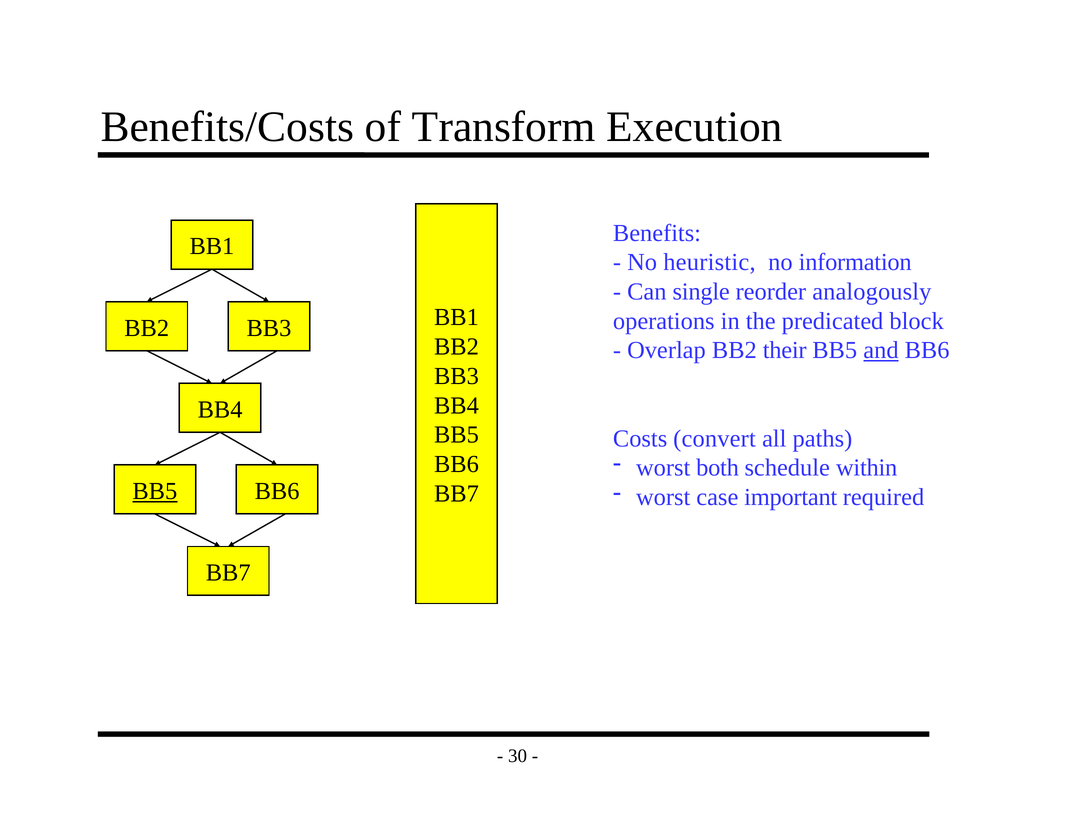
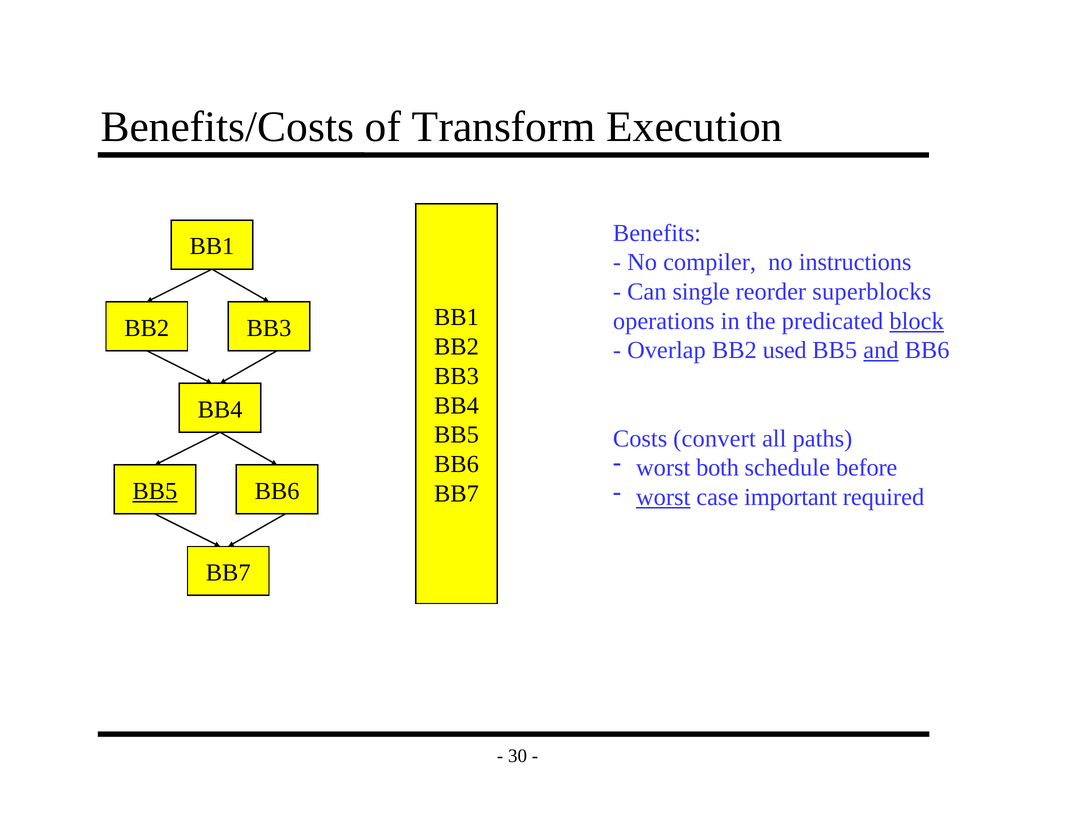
heuristic: heuristic -> compiler (710, 262)
information: information -> instructions (855, 262)
analogously: analogously -> superblocks (872, 291)
block underline: none -> present (917, 321)
their: their -> used (785, 350)
within: within -> before (867, 468)
worst underline: none -> present (663, 497)
